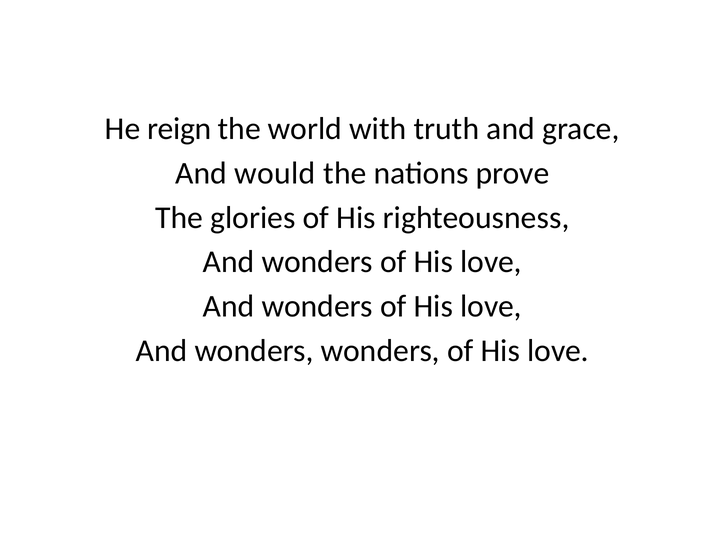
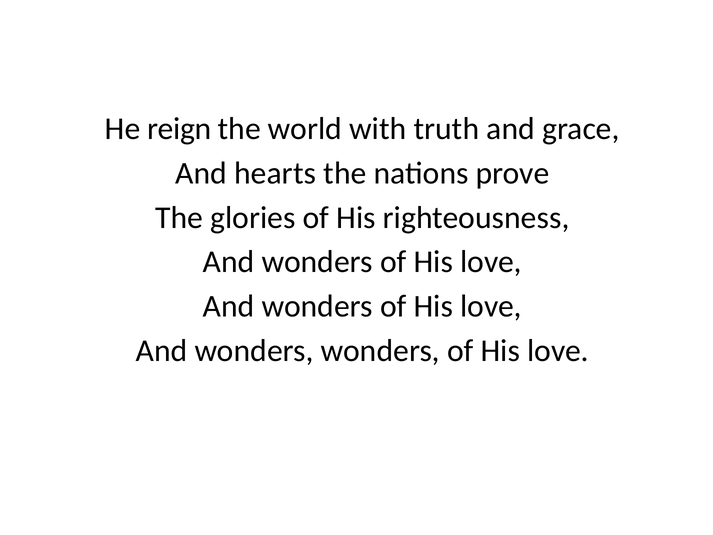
would: would -> hearts (275, 173)
